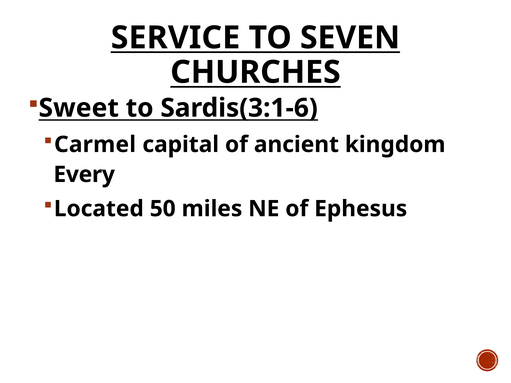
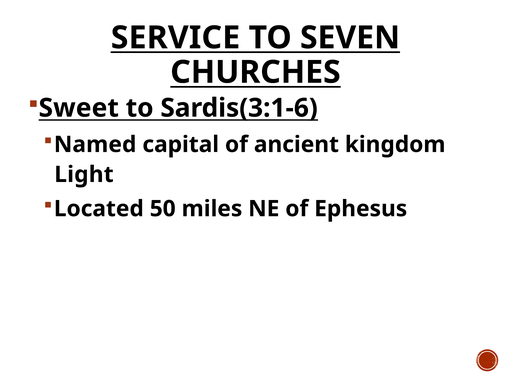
Carmel: Carmel -> Named (95, 145)
Every: Every -> Light (84, 175)
